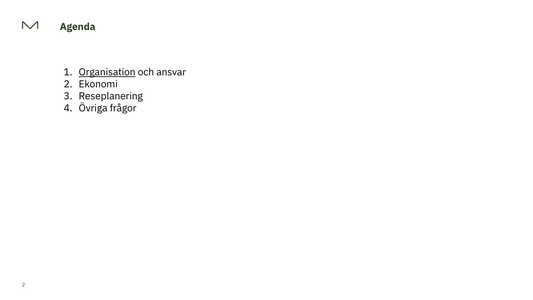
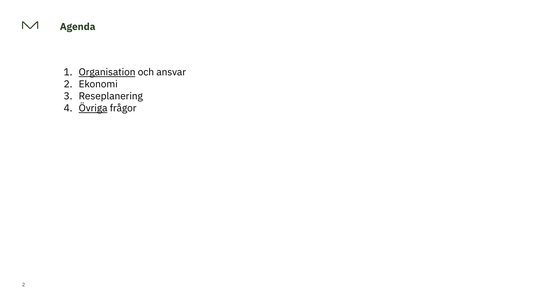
Övriga underline: none -> present (93, 108)
